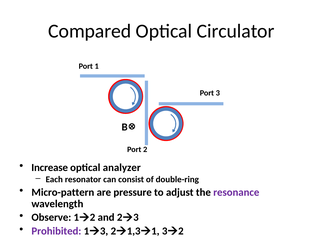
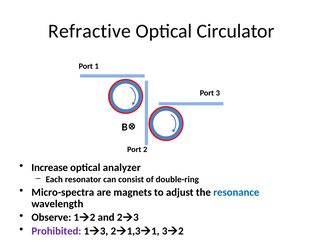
Compared: Compared -> Refractive (90, 31)
Micro-pattern: Micro-pattern -> Micro-spectra (63, 192)
pressure: pressure -> magnets (133, 192)
resonance colour: purple -> blue (236, 192)
